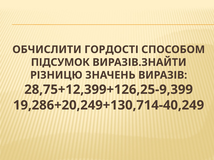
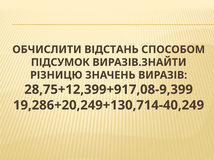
ГОРДОСТІ: ГОРДОСТІ -> ВІДСТАНЬ (111, 50)
28,75+12,399+126,25-9,399: 28,75+12,399+126,25-9,399 -> 28,75+12,399+917,08-9,399 (109, 90)
